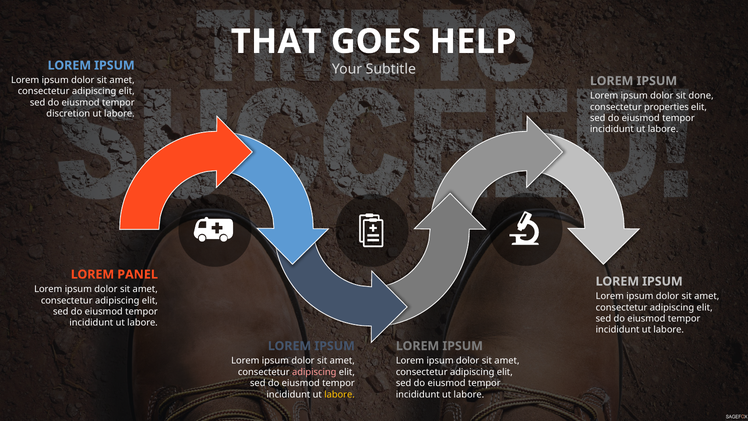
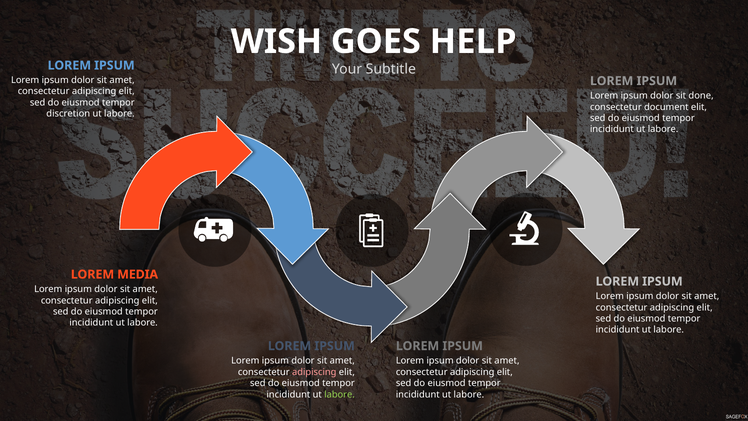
THAT: THAT -> WISH (276, 42)
properties: properties -> document (666, 107)
PANEL: PANEL -> MEDIA (138, 274)
labore colour: yellow -> light green (340, 394)
